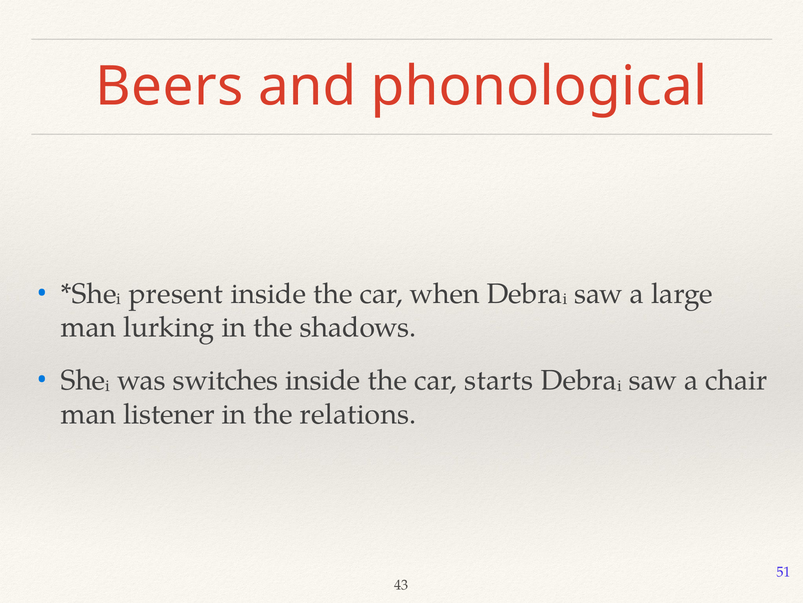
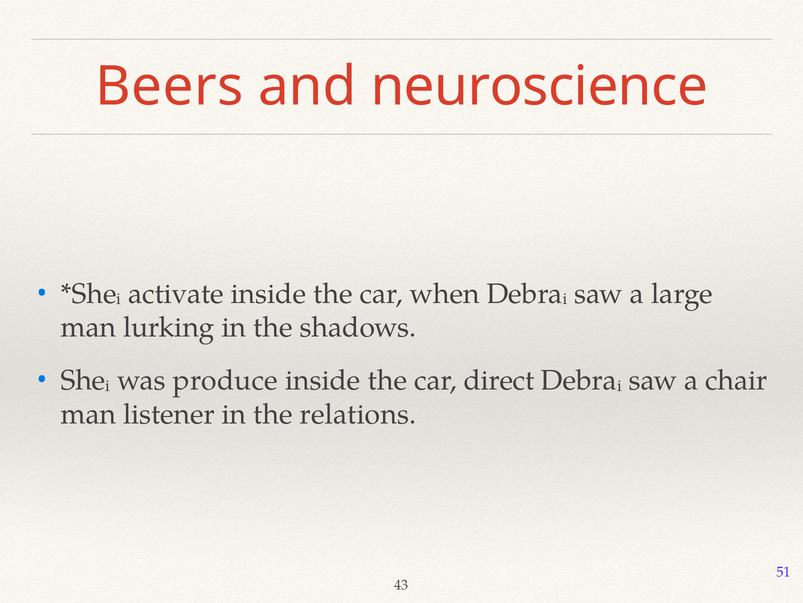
phonological: phonological -> neuroscience (539, 87)
present: present -> activate (176, 293)
switches: switches -> produce (225, 380)
starts: starts -> direct (499, 380)
